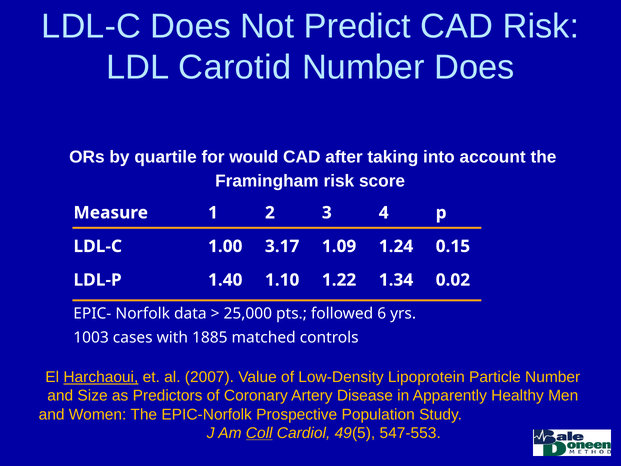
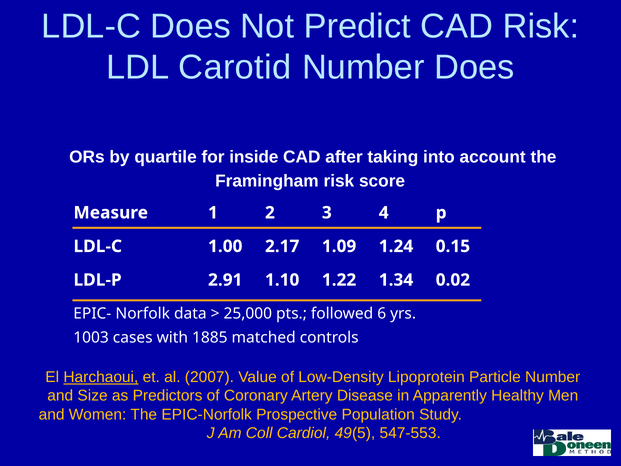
would: would -> inside (254, 157)
3.17: 3.17 -> 2.17 (282, 246)
1.40: 1.40 -> 2.91 (225, 280)
Coll underline: present -> none (259, 433)
